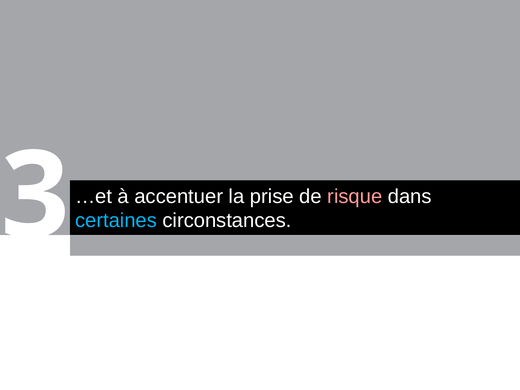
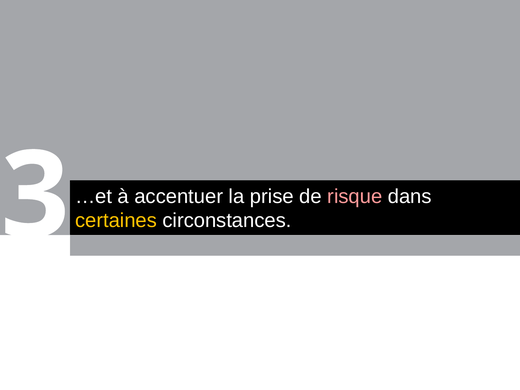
certaines colour: light blue -> yellow (116, 221)
